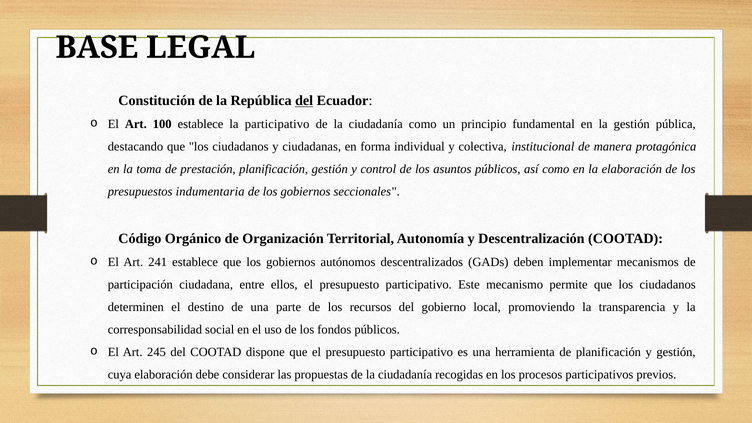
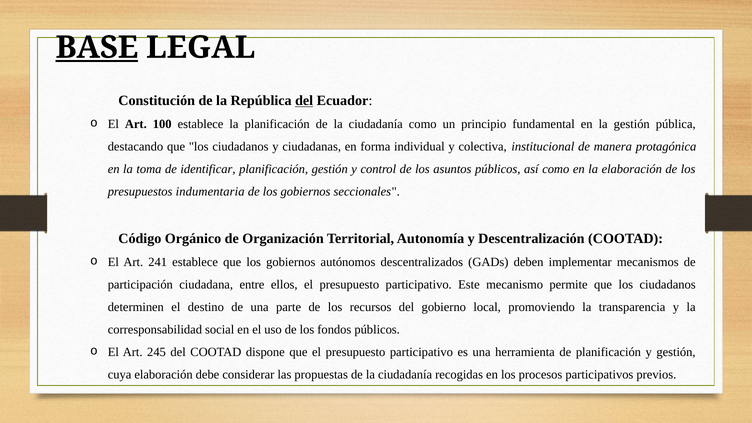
BASE underline: none -> present (97, 47)
la participativo: participativo -> planificación (277, 124)
prestación: prestación -> identificar (208, 169)
